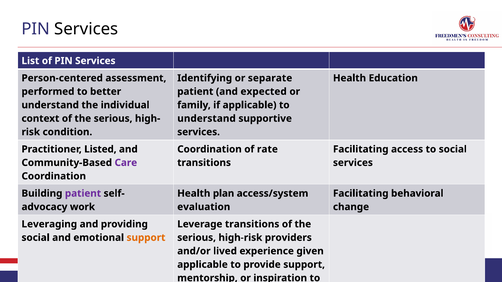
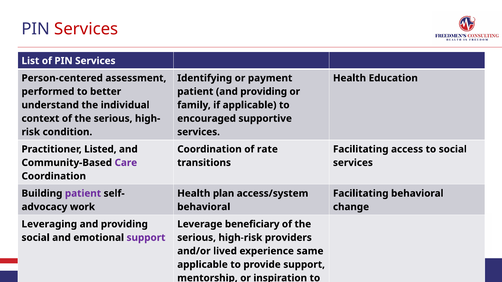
Services colour: black -> red (86, 29)
separate: separate -> payment (270, 78)
patient and expected: expected -> providing (264, 92)
understand: understand -> encouraged (207, 119)
evaluation: evaluation -> behavioral (204, 207)
Leverage transitions: transitions -> beneficiary (252, 224)
support colour: orange -> purple (146, 238)
given: given -> same (310, 251)
